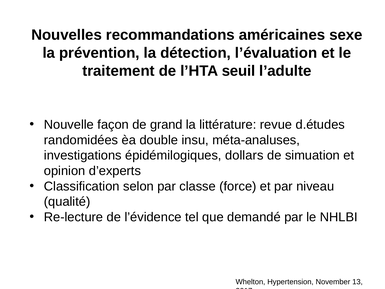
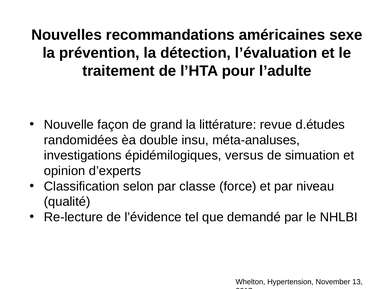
seuil: seuil -> pour (238, 71)
dollars: dollars -> versus (244, 155)
